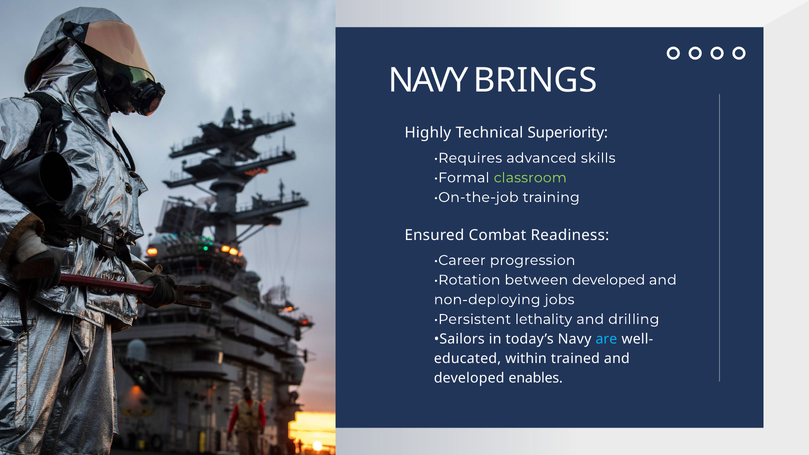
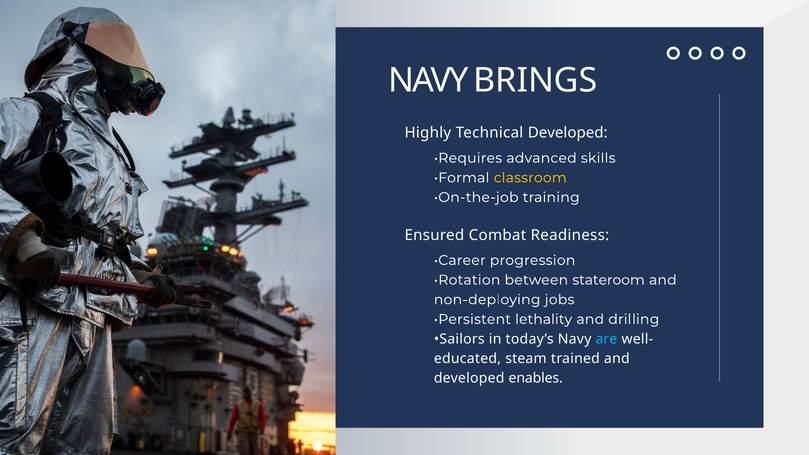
Technical Superiority: Superiority -> Developed (568, 133)
classroom colour: light green -> yellow (530, 178)
between developed: developed -> stateroom (609, 280)
within: within -> steam (526, 359)
